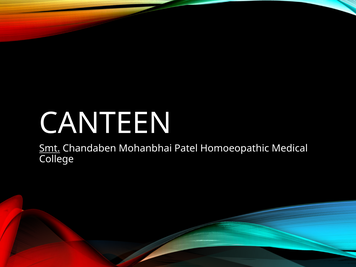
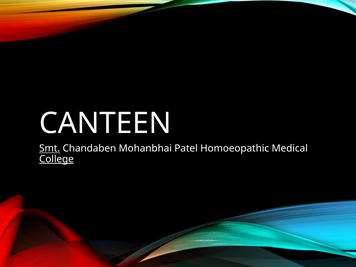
College underline: none -> present (56, 159)
